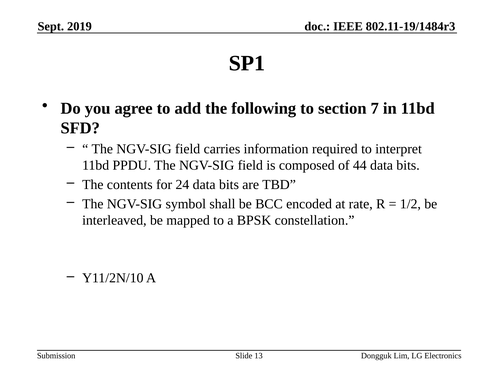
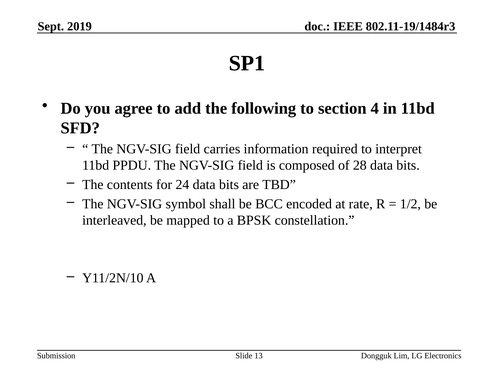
7: 7 -> 4 (375, 108)
44: 44 -> 28 (360, 165)
